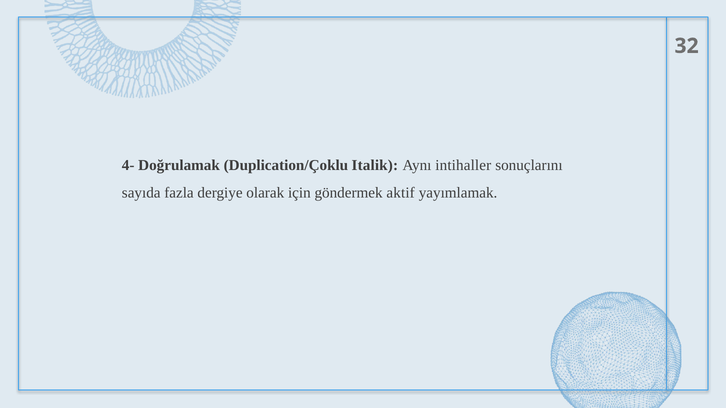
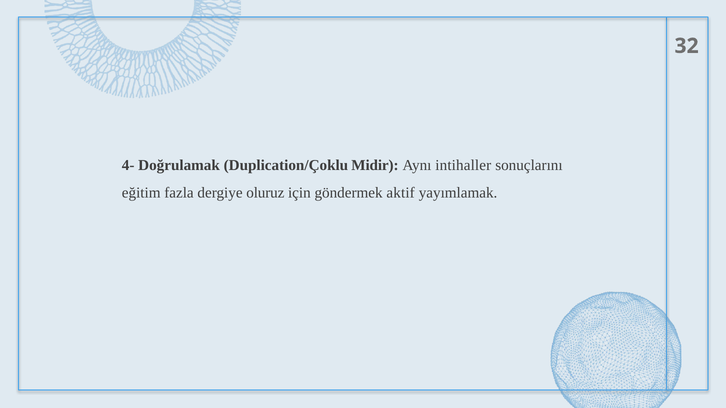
Italik: Italik -> Midir (375, 166)
sayıda: sayıda -> eğitim (141, 193)
olarak: olarak -> oluruz (265, 193)
